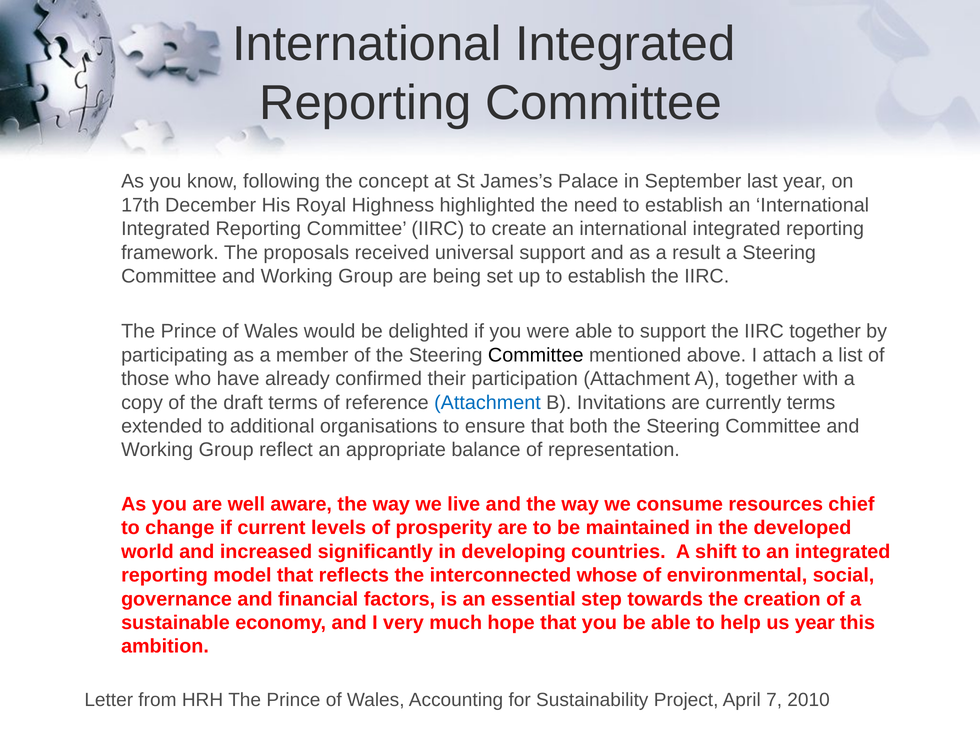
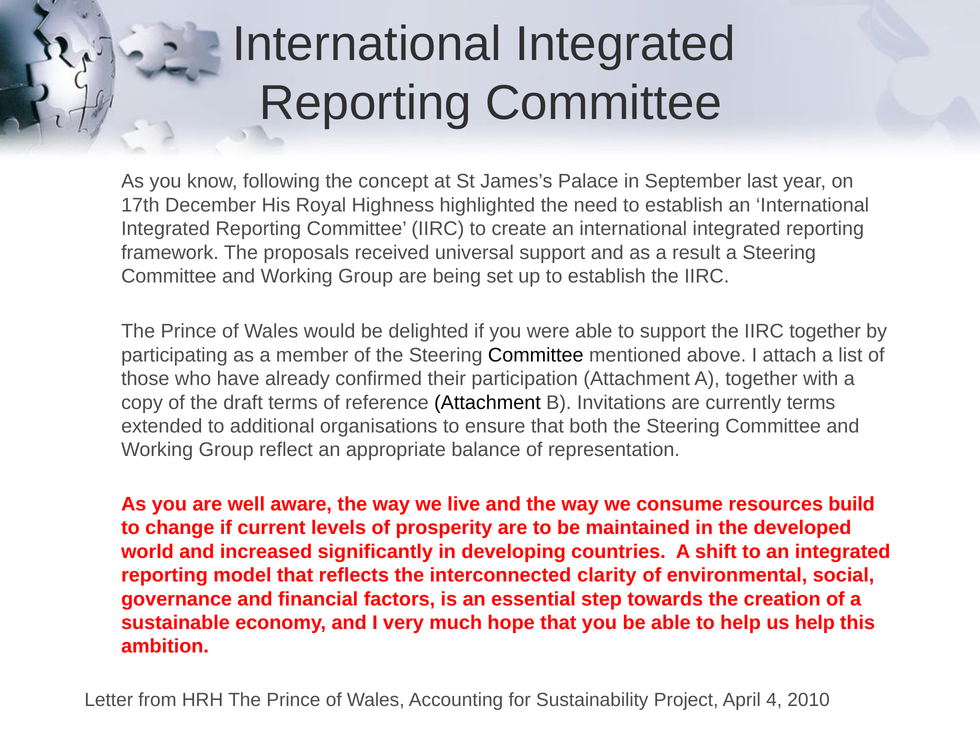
Attachment colour: blue -> black (487, 403)
chief: chief -> build (852, 504)
whose: whose -> clarity (607, 575)
us year: year -> help (815, 623)
7: 7 -> 4 (774, 700)
